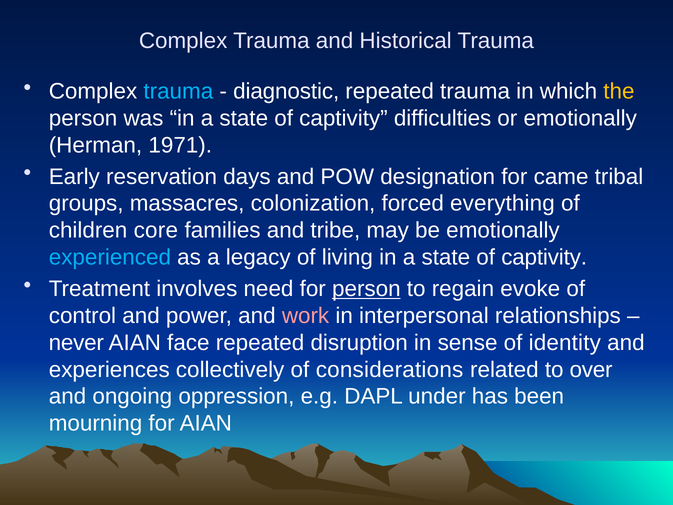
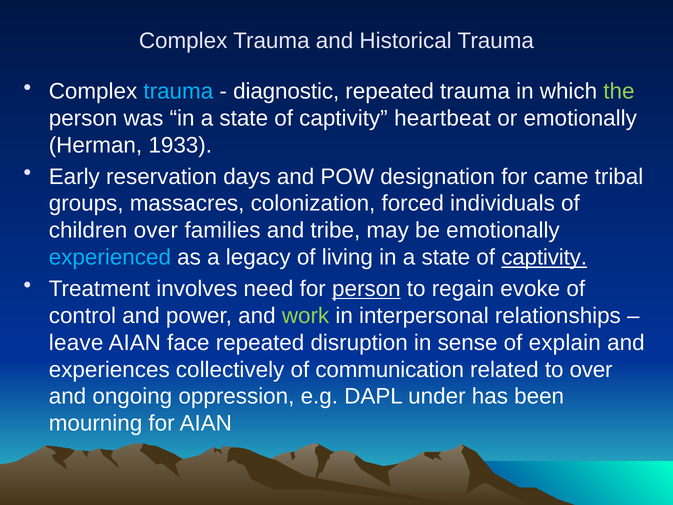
the colour: yellow -> light green (619, 91)
difficulties: difficulties -> heartbeat (442, 118)
1971: 1971 -> 1933 (180, 145)
everything: everything -> individuals (502, 203)
children core: core -> over (156, 230)
captivity underline: none -> present (544, 257)
work colour: pink -> light green (306, 316)
never: never -> leave (76, 343)
identity: identity -> explain (565, 343)
considerations: considerations -> communication (390, 369)
